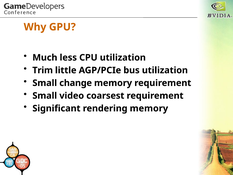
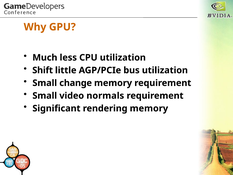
Trim: Trim -> Shift (43, 70)
coarsest: coarsest -> normals (105, 96)
